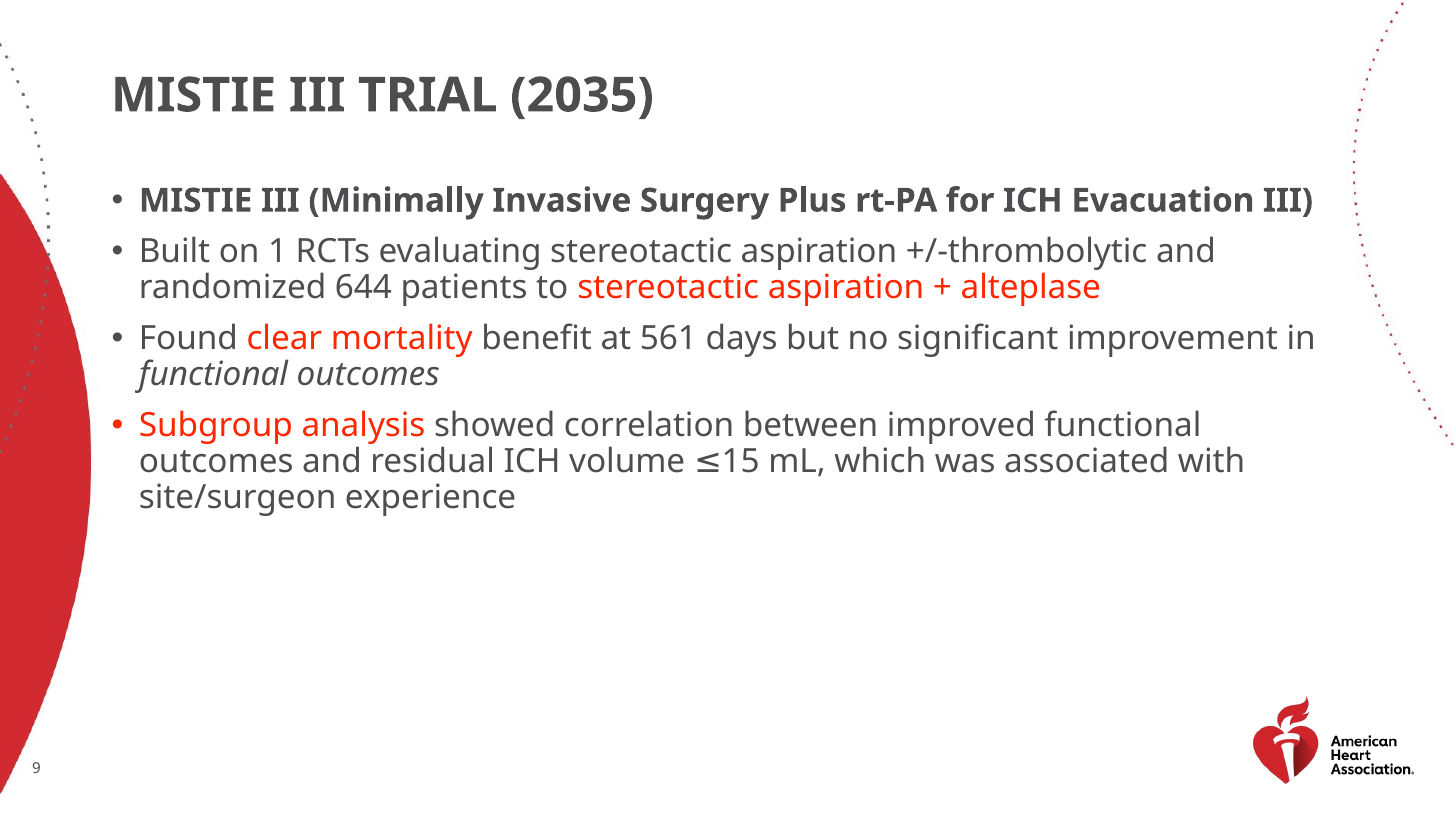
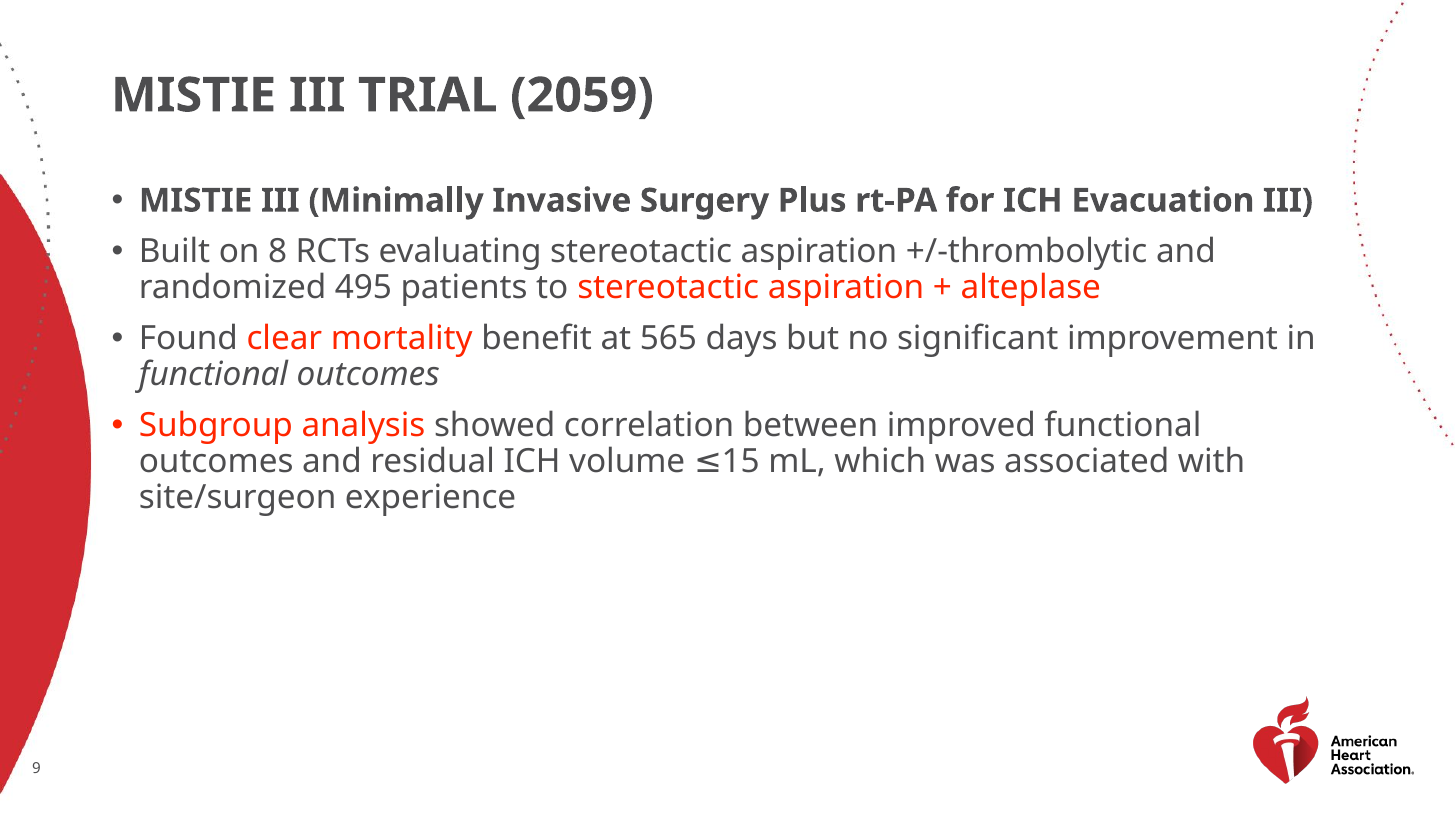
2035: 2035 -> 2059 (582, 95)
1: 1 -> 8 (278, 252)
644: 644 -> 495 (363, 288)
561: 561 -> 565 (668, 339)
